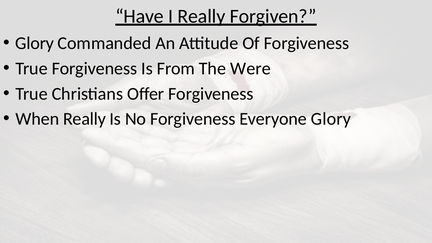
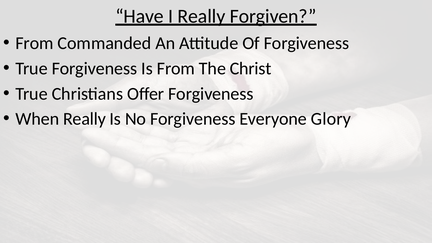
Glory: Glory -> From (35, 43)
Were: Were -> Christ (251, 69)
